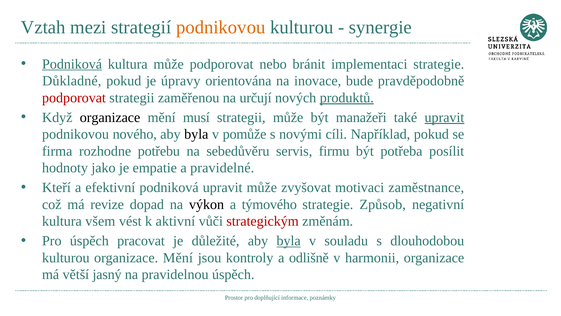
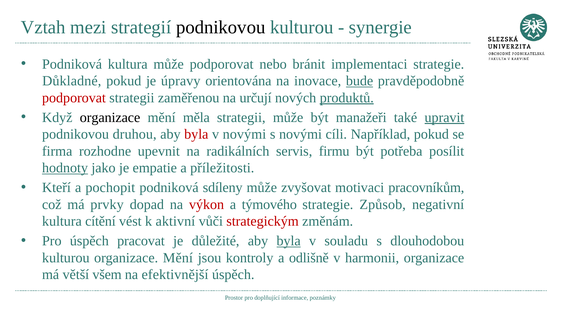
podnikovou colour: orange -> black (221, 27)
Podniková underline: present -> none (72, 64)
bude underline: none -> present (360, 81)
musí: musí -> měla (196, 117)
nového: nového -> druhou (135, 134)
byla colour: black -> red (196, 134)
v pomůže: pomůže -> novými (244, 134)
potřebu: potřebu -> upevnit (159, 151)
sebedůvěru: sebedůvěru -> radikálních (238, 151)
hodnoty underline: none -> present (65, 168)
pravidelné: pravidelné -> příležitosti (222, 168)
efektivní: efektivní -> pochopit (110, 187)
podniková upravit: upravit -> sdíleny (223, 187)
zaměstnance: zaměstnance -> pracovníkům (426, 187)
revize: revize -> prvky (107, 204)
výkon colour: black -> red (207, 204)
všem: všem -> cítění (100, 221)
jasný: jasný -> všem (107, 274)
pravidelnou: pravidelnou -> efektivnější (175, 274)
